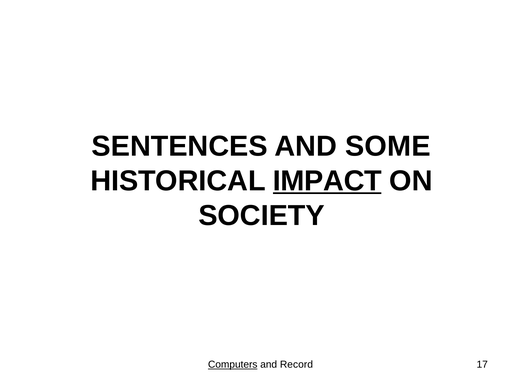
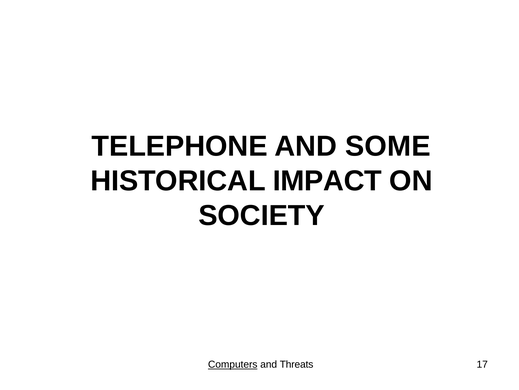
SENTENCES: SENTENCES -> TELEPHONE (180, 146)
IMPACT underline: present -> none (327, 180)
Record: Record -> Threats (297, 364)
